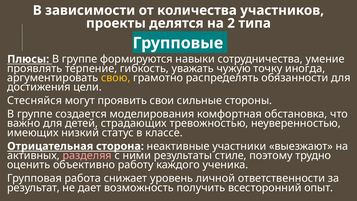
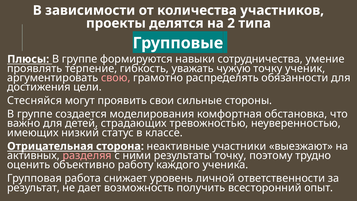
иногда: иногда -> ученик (305, 68)
свою colour: yellow -> pink (116, 78)
результаты стиле: стиле -> точку (231, 155)
